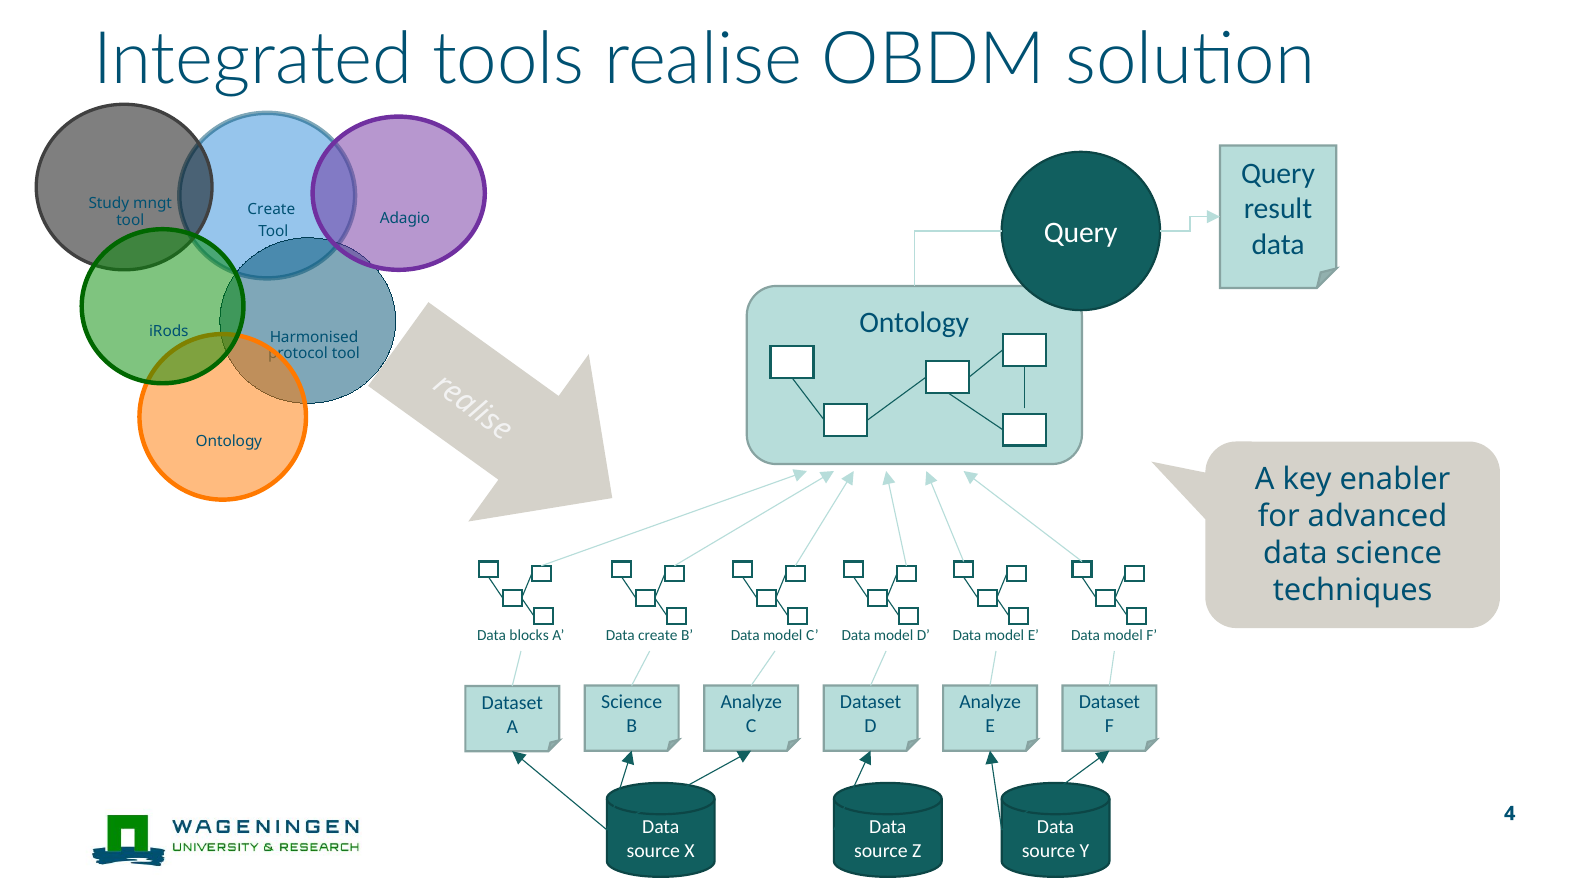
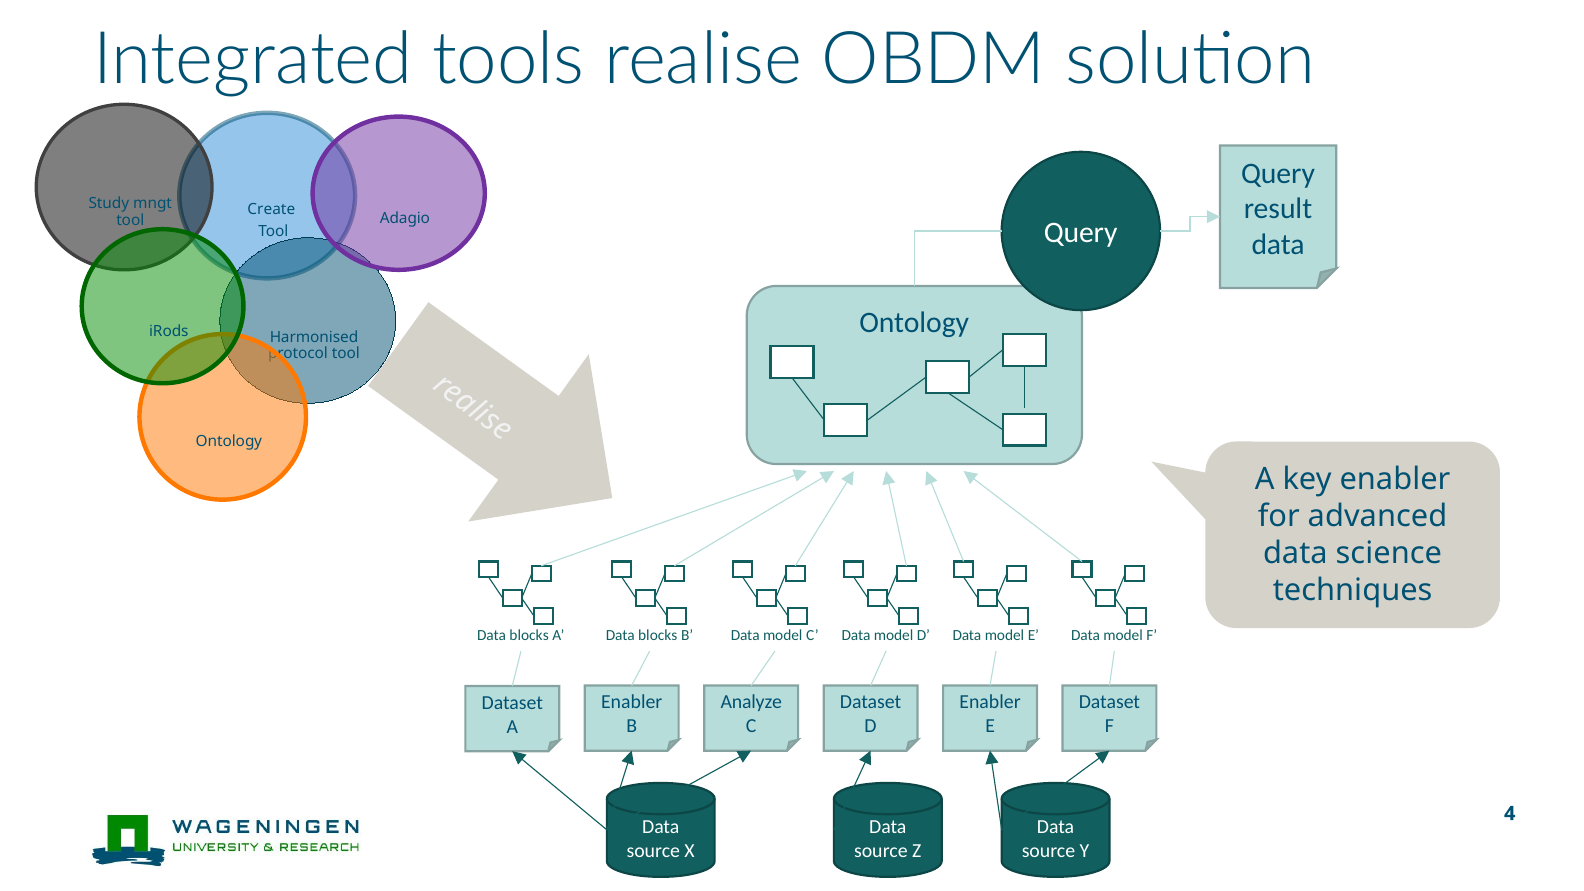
A Data create: create -> blocks (658, 635)
Science: Science -> Enabler (632, 702)
Analyze: Analyze -> Enabler (990, 702)
